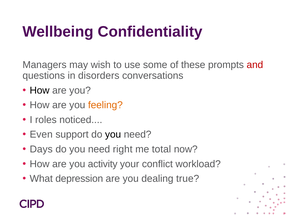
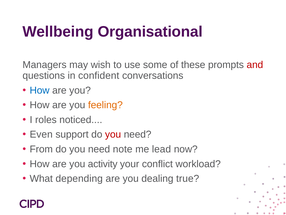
Confidentiality: Confidentiality -> Organisational (150, 32)
disorders: disorders -> confident (99, 75)
How colour: black -> blue (40, 90)
you colour: black -> red (113, 134)
Days: Days -> From (41, 149)
right: right -> note (123, 149)
total: total -> lead (161, 149)
depression: depression -> depending (79, 178)
